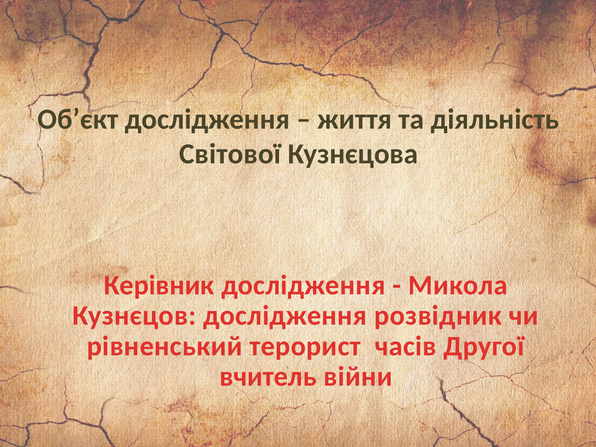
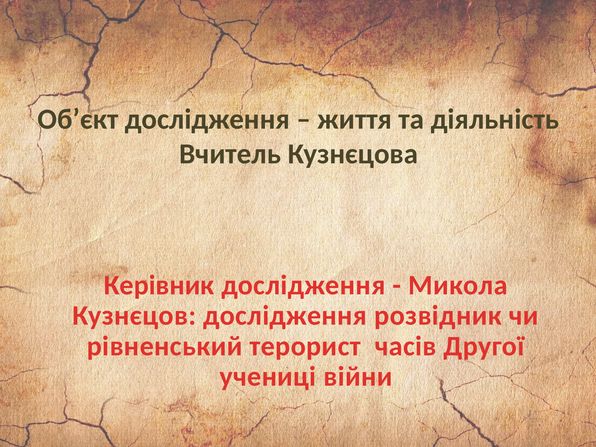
Світової: Світової -> Вчитель (230, 154)
вчитель: вчитель -> учениці (268, 376)
